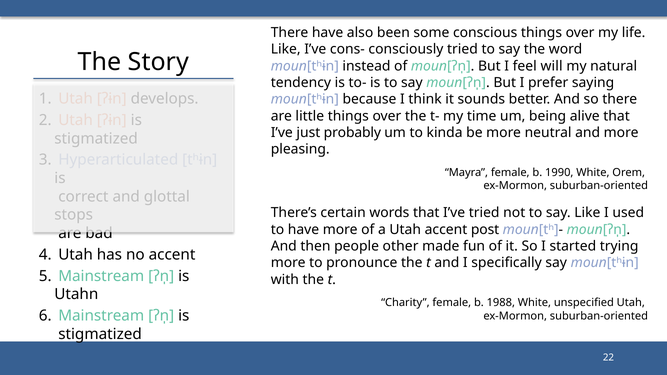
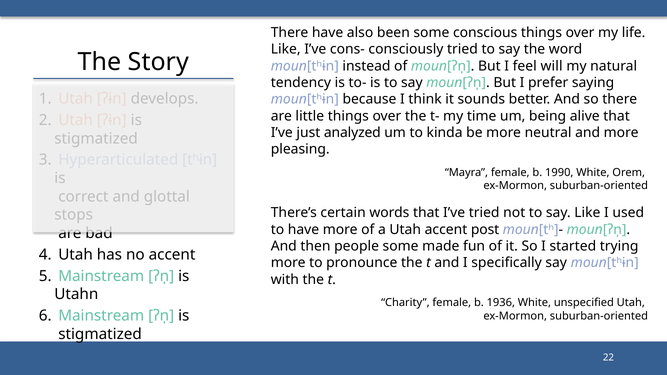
probably: probably -> analyzed (352, 133)
people other: other -> some (401, 246)
1988: 1988 -> 1936 (501, 303)
